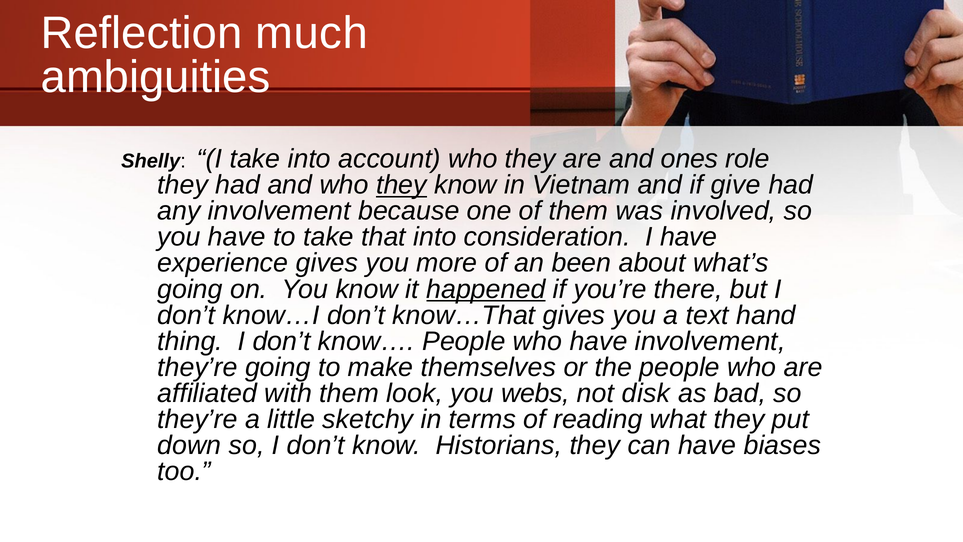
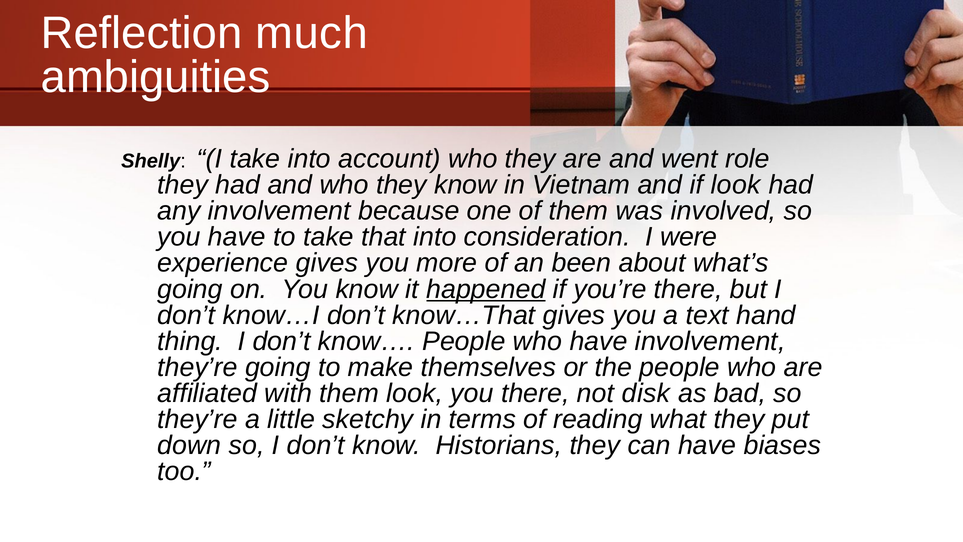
ones: ones -> went (689, 159)
they underline: present -> none (401, 185)
if give: give -> look (736, 185)
I have: have -> were (689, 237)
you webs: webs -> there (535, 393)
